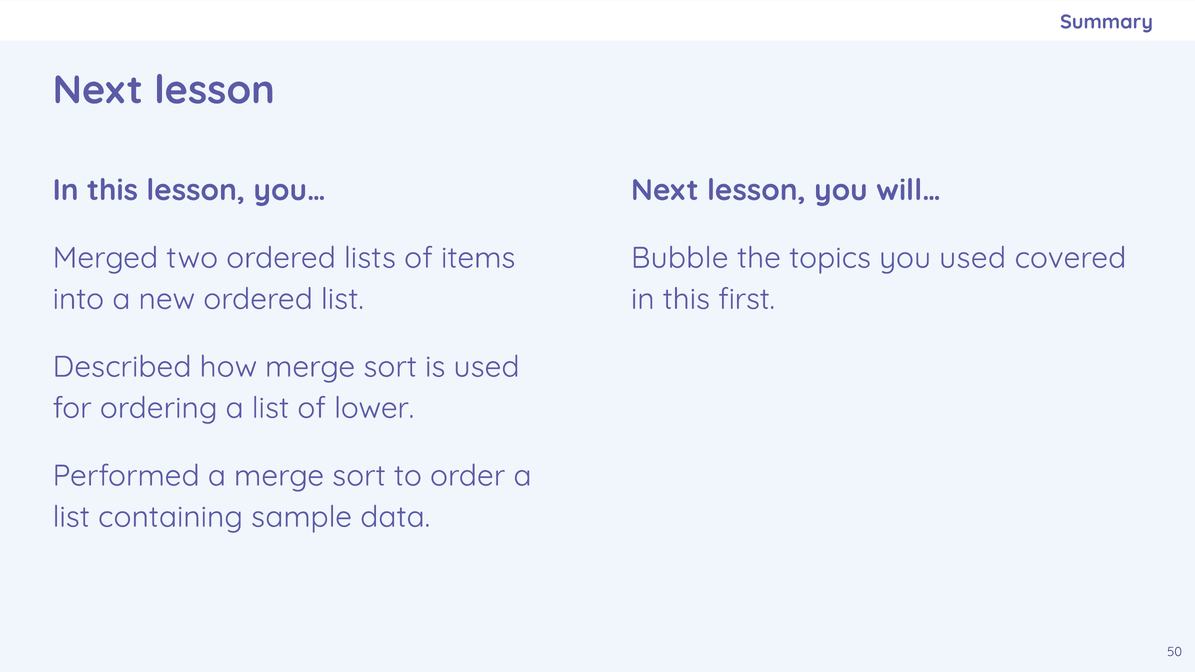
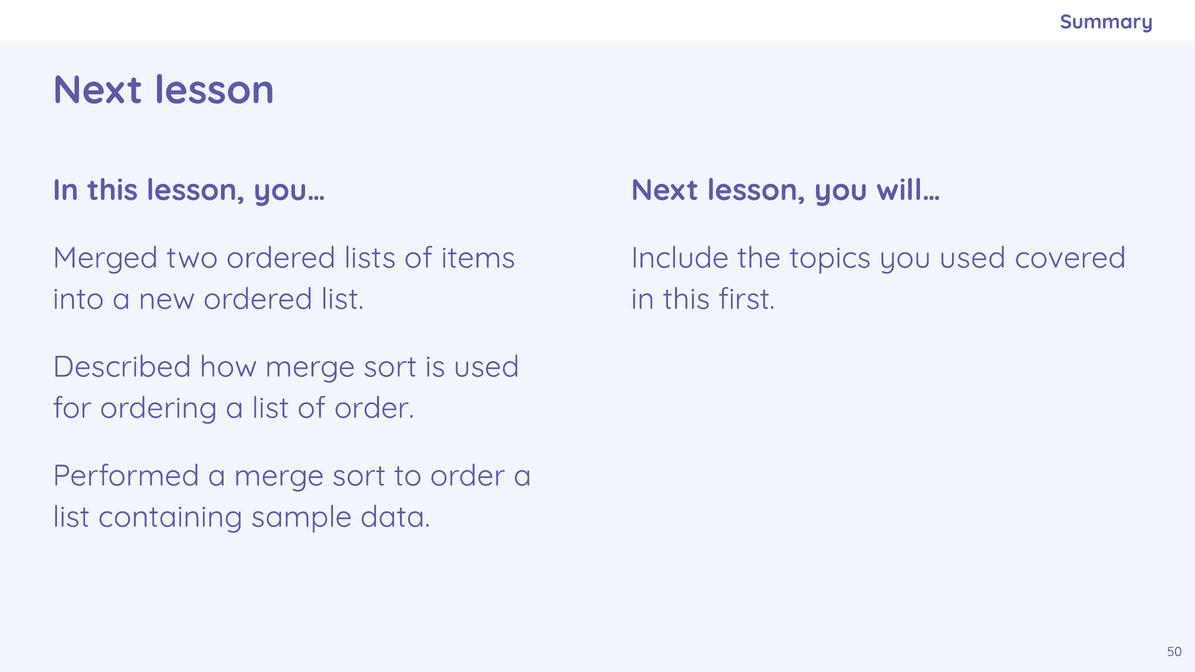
Bubble: Bubble -> Include (680, 258)
of lower: lower -> order (374, 408)
